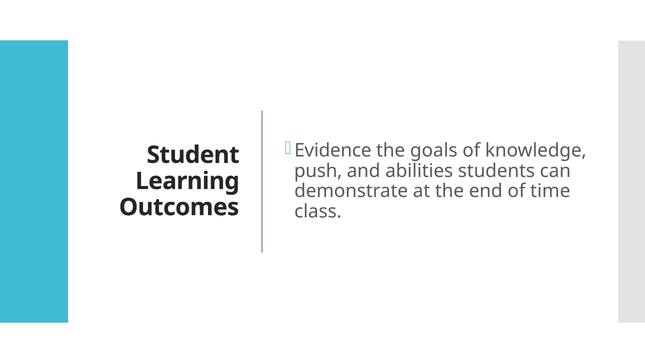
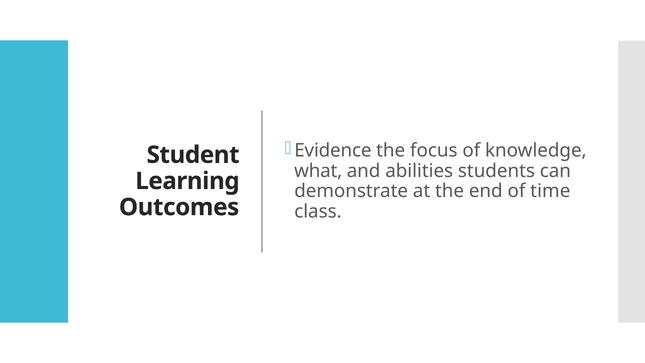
goals: goals -> focus (434, 151)
push: push -> what (318, 171)
